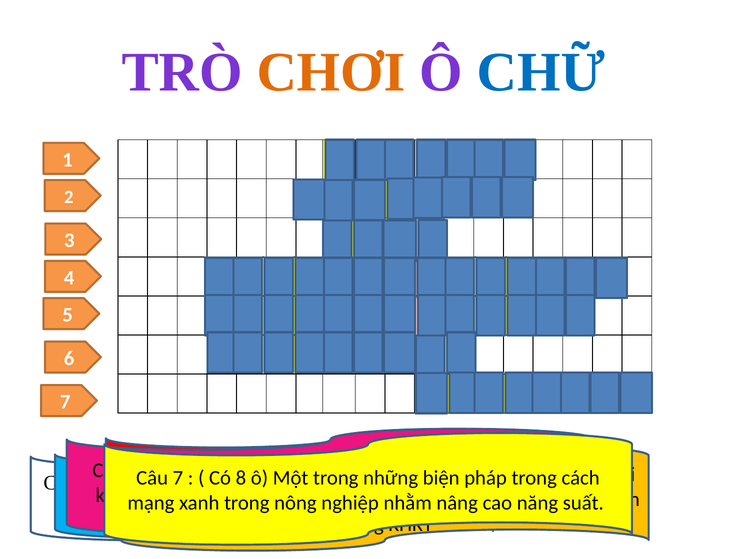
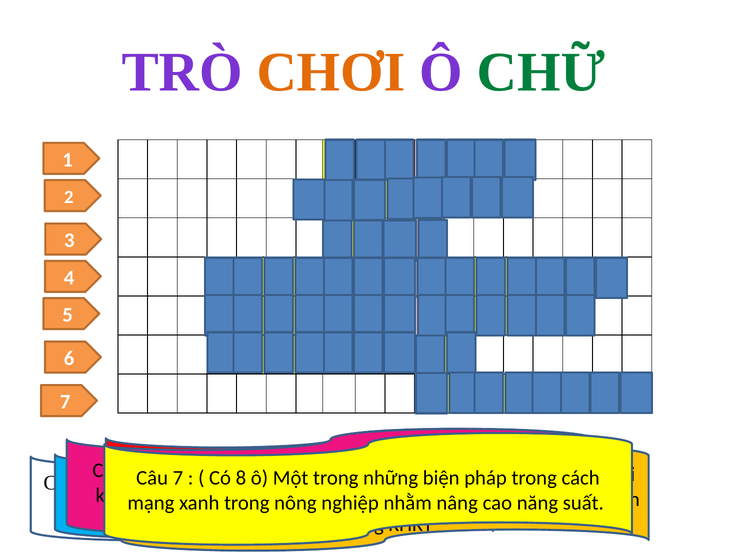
CHỮ colour: blue -> green (541, 72)
